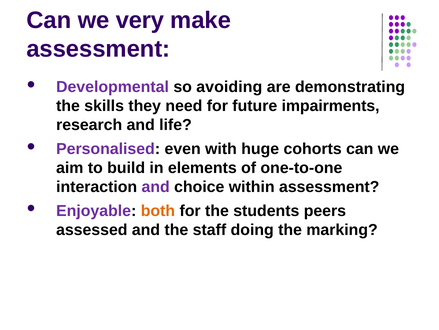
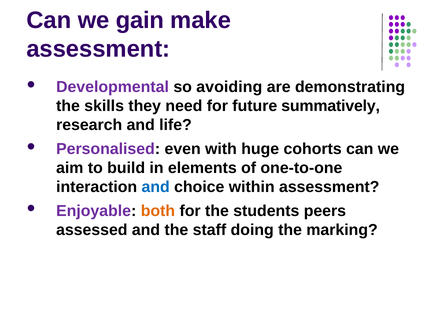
very: very -> gain (140, 20)
impairments: impairments -> summatively (331, 106)
and colour: purple -> blue (156, 187)
